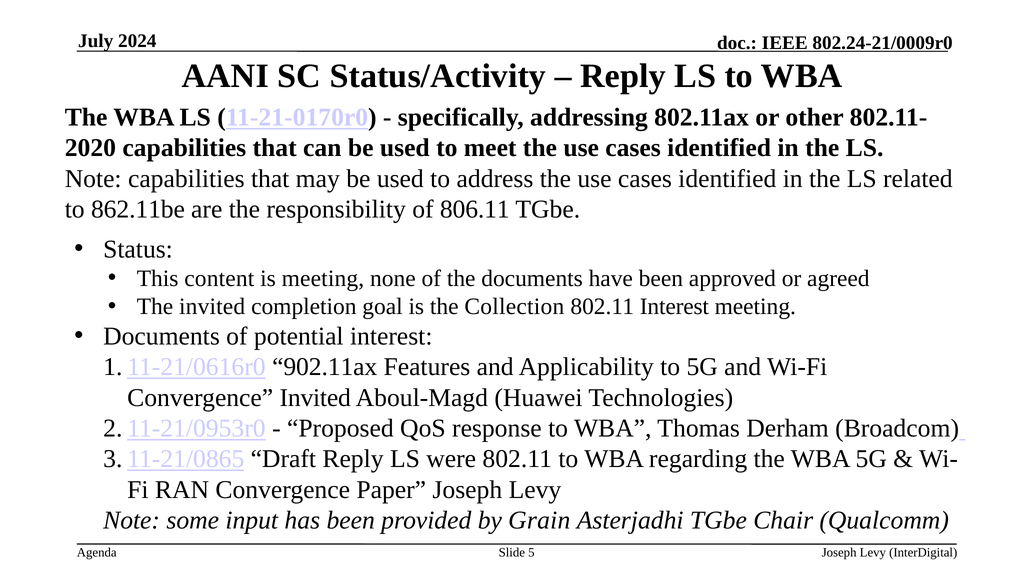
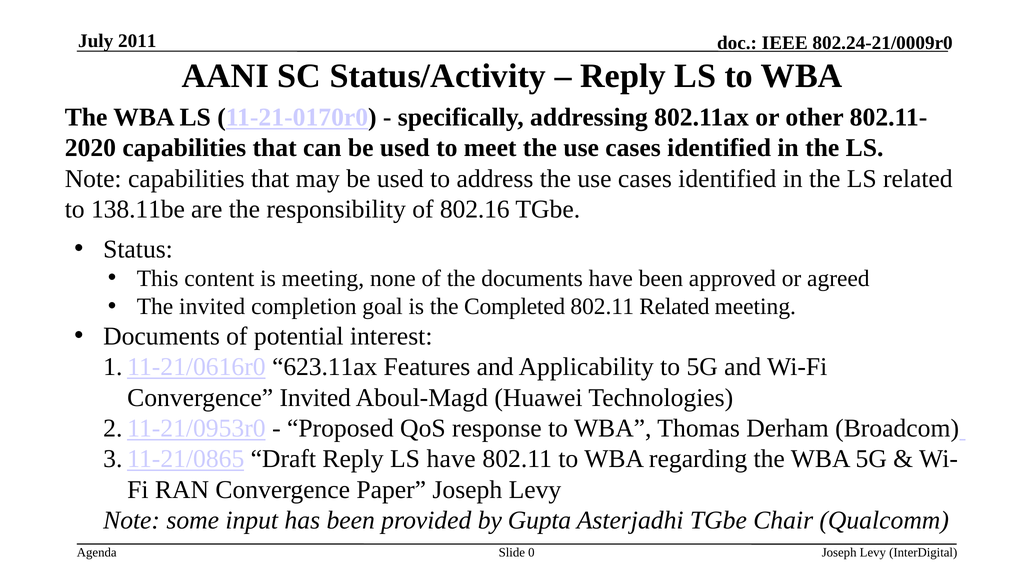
2024: 2024 -> 2011 (137, 41)
862.11be: 862.11be -> 138.11be (138, 210)
806.11: 806.11 -> 802.16 (475, 210)
Collection: Collection -> Completed (515, 307)
802.11 Interest: Interest -> Related (674, 307)
902.11ax: 902.11ax -> 623.11ax (325, 367)
LS were: were -> have (451, 459)
Grain: Grain -> Gupta (539, 521)
5: 5 -> 0 (531, 553)
